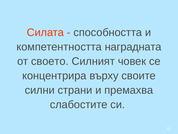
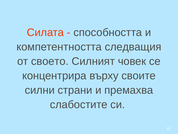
наградната: наградната -> следващия (133, 47)
